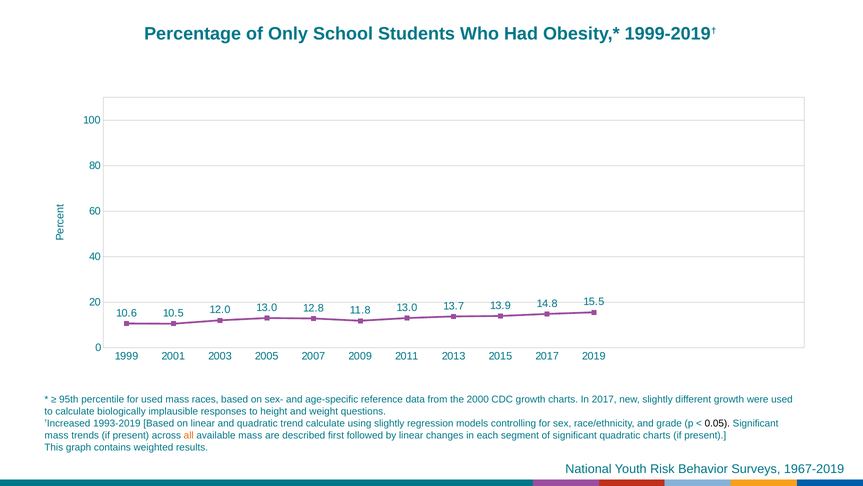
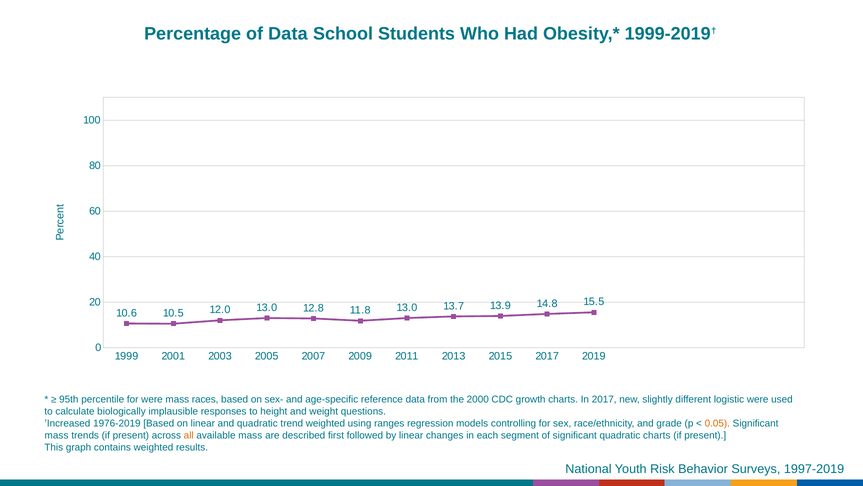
of Only: Only -> Data (288, 34)
for used: used -> were (152, 399)
different growth: growth -> logistic (729, 399)
1993-2019: 1993-2019 -> 1976-2019 (117, 423)
trend calculate: calculate -> weighted (325, 423)
using slightly: slightly -> ranges (389, 423)
0.05 colour: black -> orange (717, 423)
1967-2019: 1967-2019 -> 1997-2019 (814, 469)
